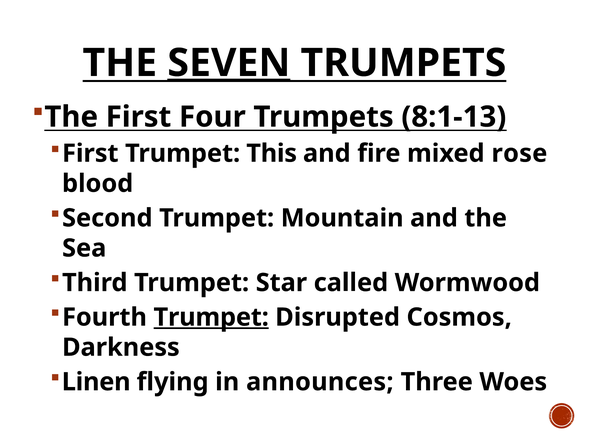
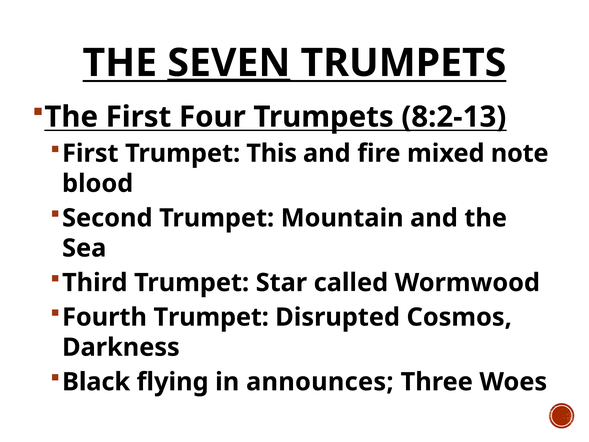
8:1-13: 8:1-13 -> 8:2-13 (454, 117)
rose: rose -> note (520, 153)
Trumpet underline: present -> none (211, 317)
Linen: Linen -> Black (96, 382)
